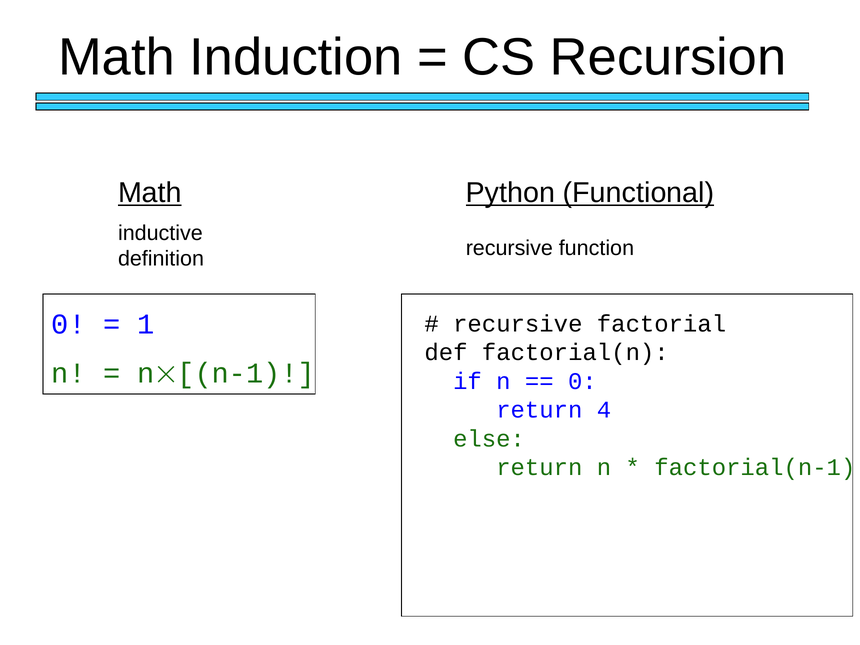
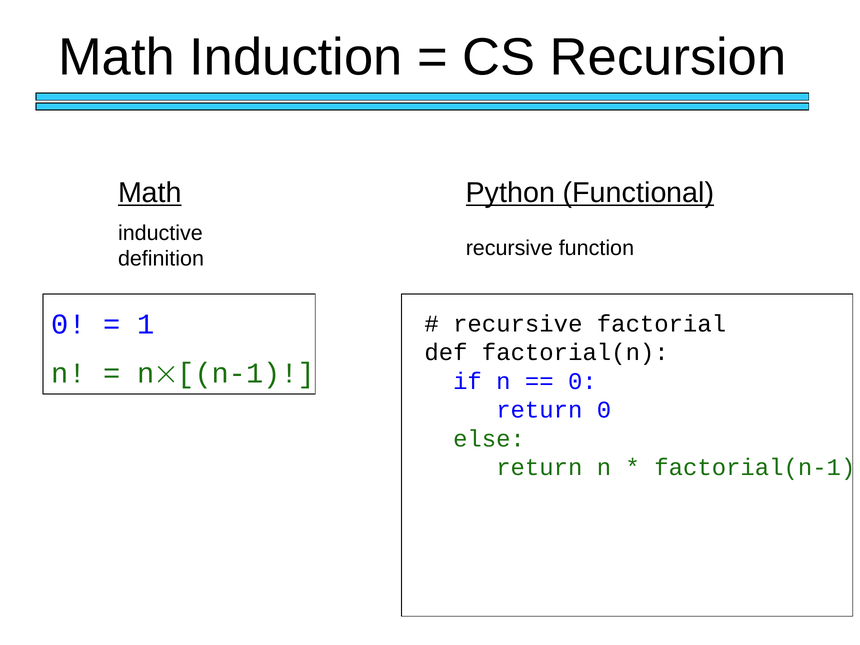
return 4: 4 -> 0 (604, 410)
